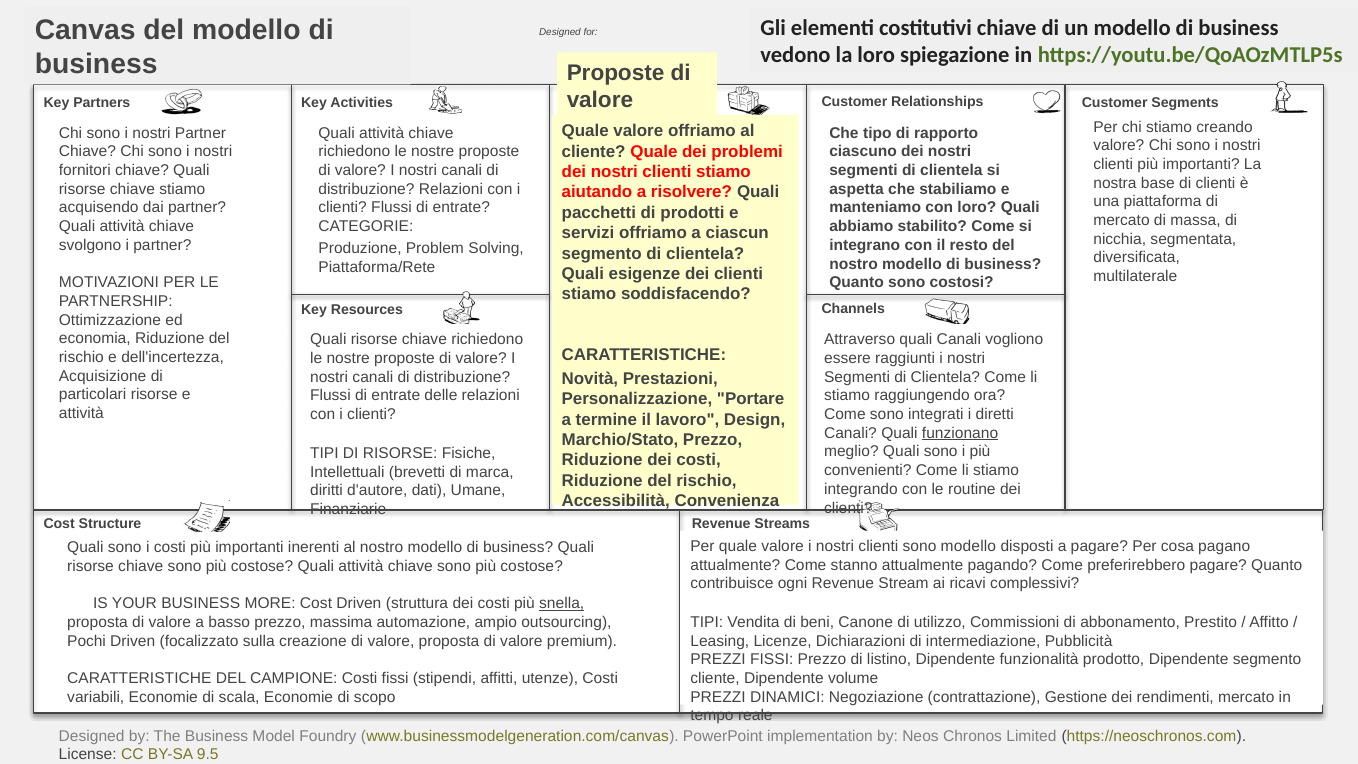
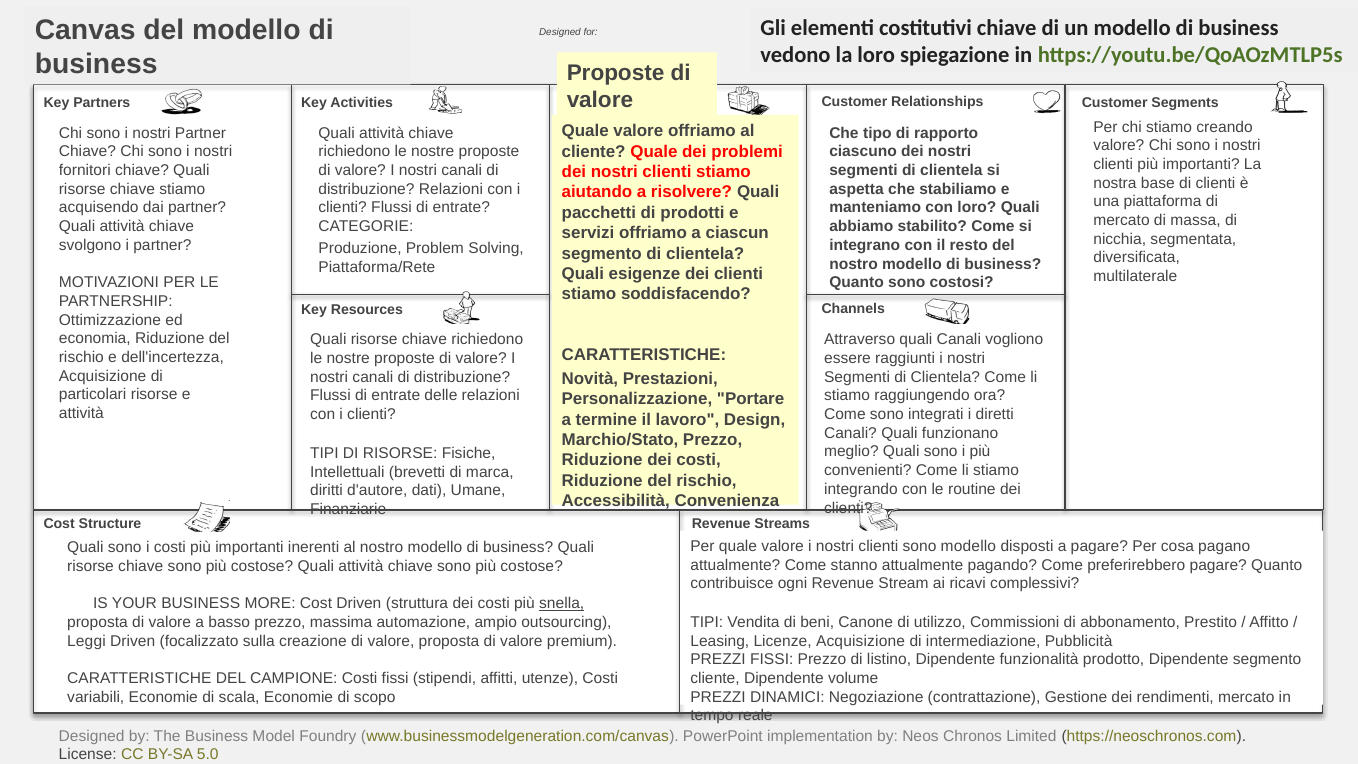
funzionano underline: present -> none (960, 433)
Pochi: Pochi -> Leggi (86, 641)
Licenze Dichiarazioni: Dichiarazioni -> Acquisizione (861, 641)
9.5: 9.5 -> 5.0 (208, 755)
